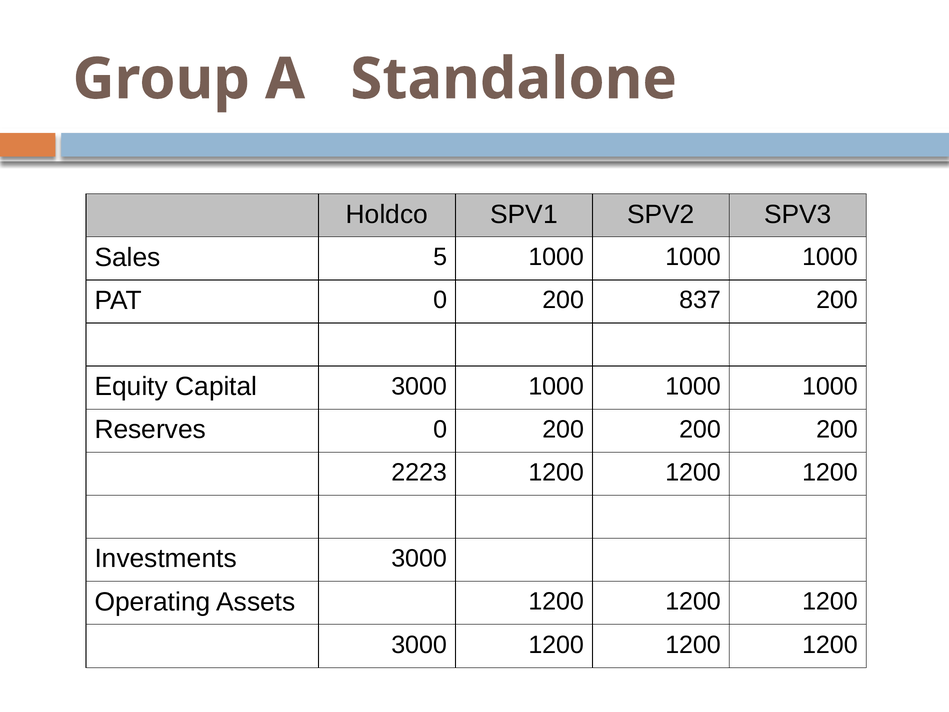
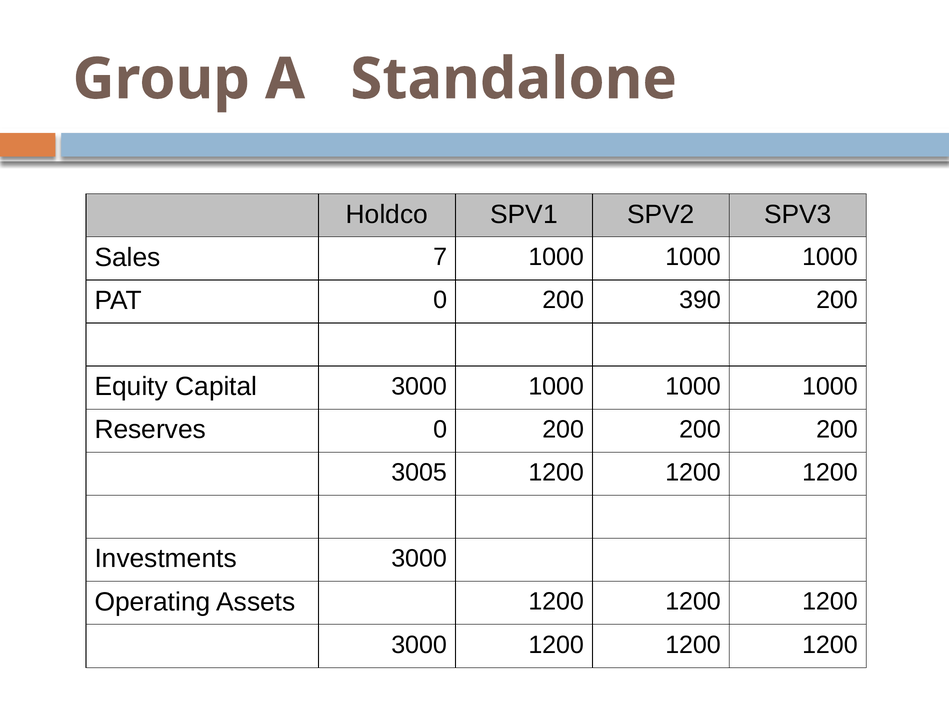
5: 5 -> 7 (440, 257)
837: 837 -> 390 (700, 300)
2223: 2223 -> 3005 (419, 472)
